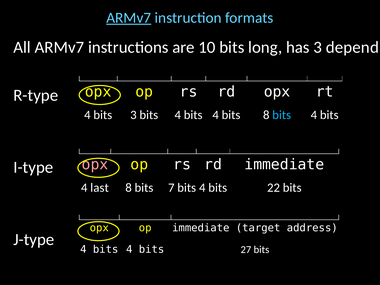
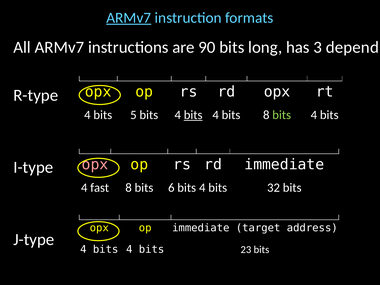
10: 10 -> 90 (207, 47)
bits 3: 3 -> 5 (133, 115)
bits underline: none -> present (193, 115)
bits colour: light blue -> light green (282, 115)
last: last -> fast (100, 188)
7: 7 -> 6 (171, 188)
22: 22 -> 32 (274, 188)
27: 27 -> 23 (246, 250)
